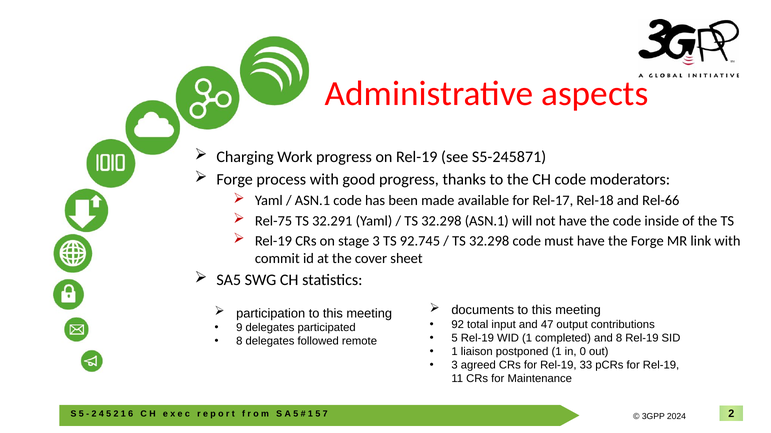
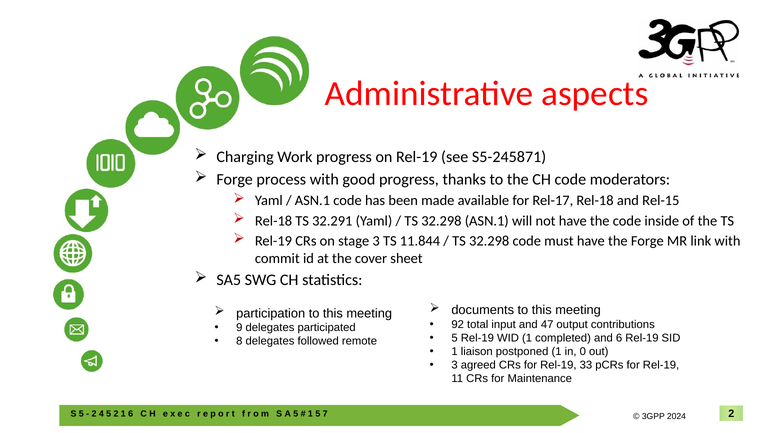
Rel-66: Rel-66 -> Rel-15 (661, 201)
Rel-75: Rel-75 -> Rel-18 (274, 221)
92.745: 92.745 -> 11.844 (420, 241)
and 8: 8 -> 6 (619, 338)
